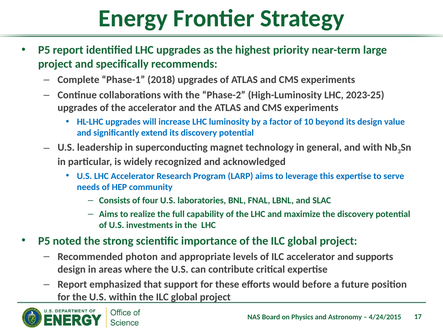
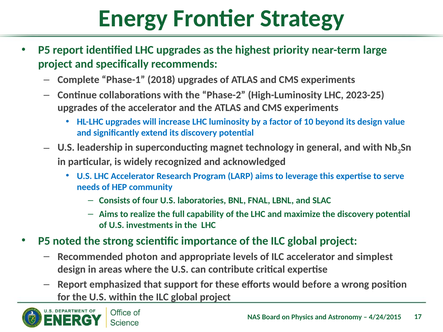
supports: supports -> simplest (374, 257)
future: future -> wrong (355, 285)
